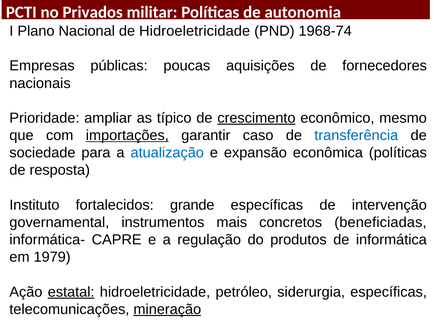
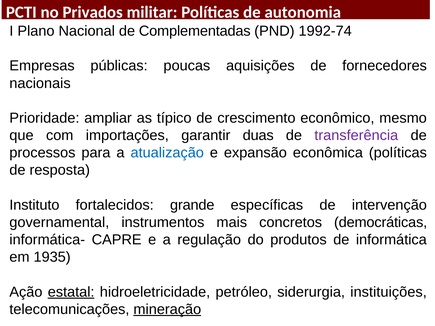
de Hidroeletricidade: Hidroeletricidade -> Complementadas (195, 31)
1968-74: 1968-74 -> 1992-74 (325, 31)
crescimento underline: present -> none (256, 118)
importações underline: present -> none (127, 136)
caso: caso -> duas (258, 136)
transferência colour: blue -> purple (356, 136)
sociedade: sociedade -> processos (42, 153)
beneficiadas: beneficiadas -> democráticas (381, 223)
1979: 1979 -> 1935 (52, 257)
siderurgia específicas: específicas -> instituições (389, 292)
